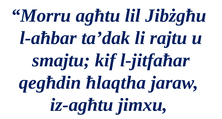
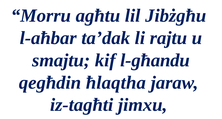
l-jitfaħar: l-jitfaħar -> l-għandu (155, 61)
iz-agħtu: iz-agħtu -> iz-tagħti (82, 105)
